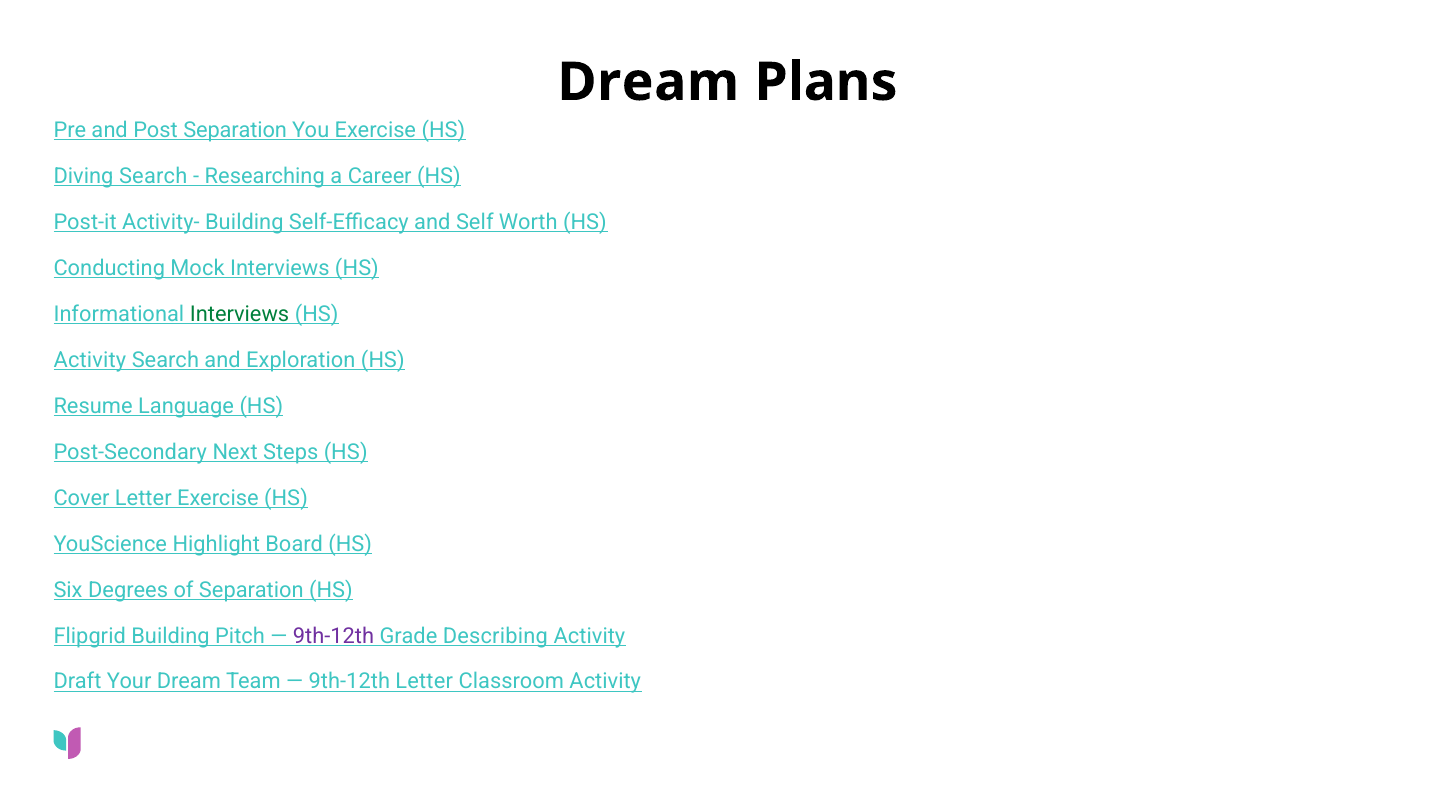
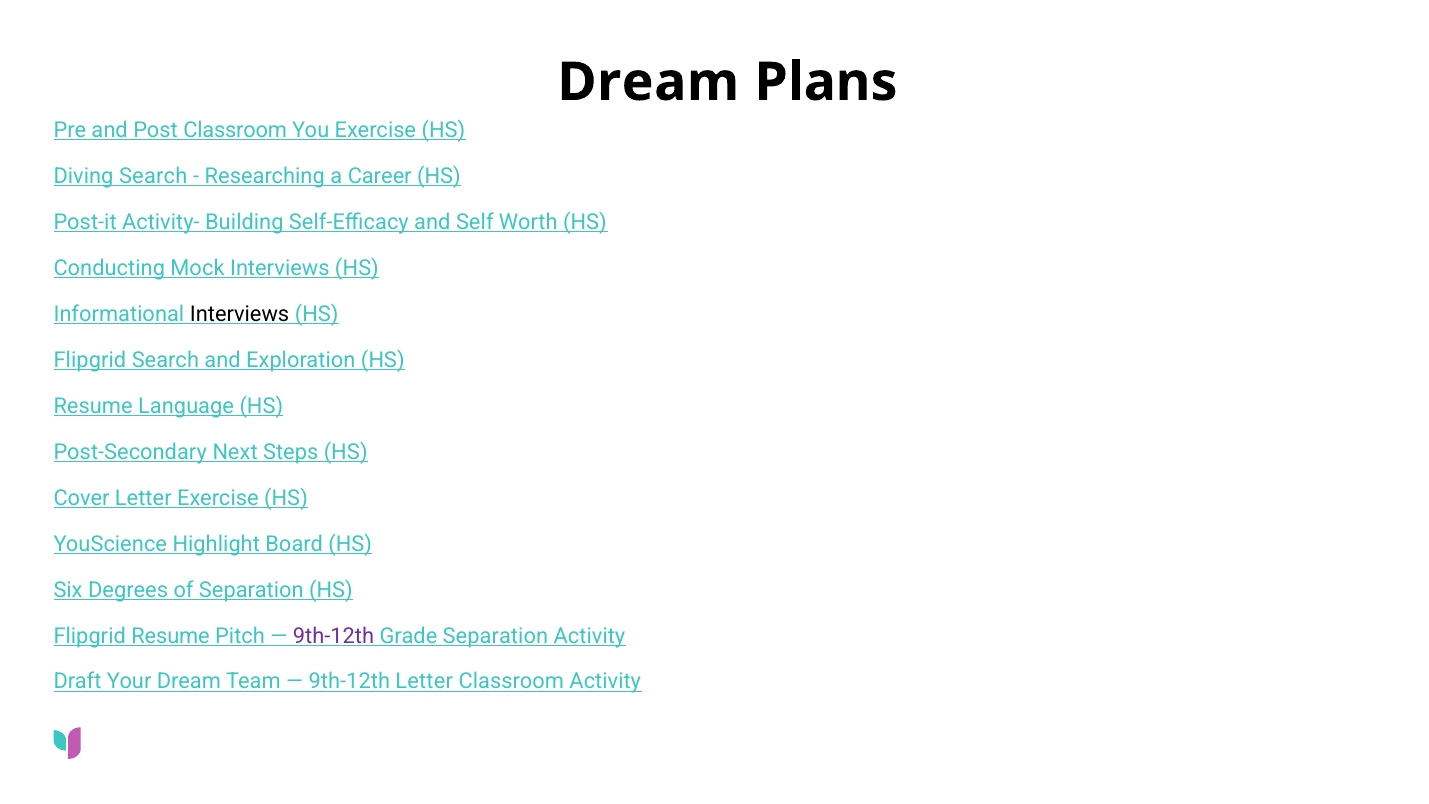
Post Separation: Separation -> Classroom (235, 130)
Interviews colour: green -> black (240, 314)
Activity: Activity -> Flipgrid (90, 360)
Flipgrid Building: Building -> Resume (171, 636)
Grade Describing: Describing -> Separation (495, 636)
